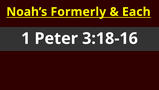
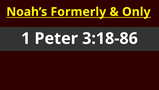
Each: Each -> Only (136, 12)
3:18-16: 3:18-16 -> 3:18-86 (110, 38)
